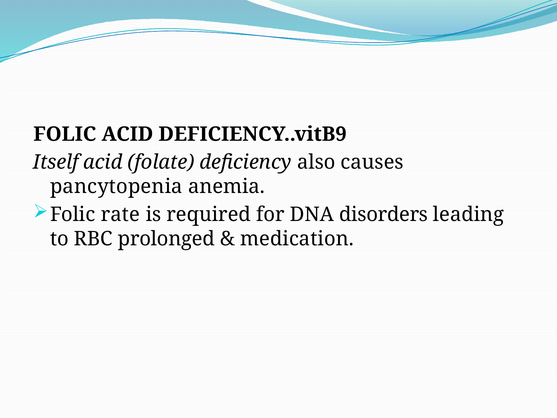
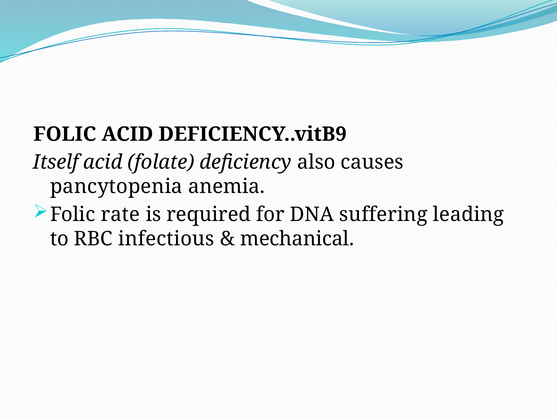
disorders: disorders -> suffering (383, 214)
prolonged: prolonged -> infectious (166, 239)
medication: medication -> mechanical (297, 239)
